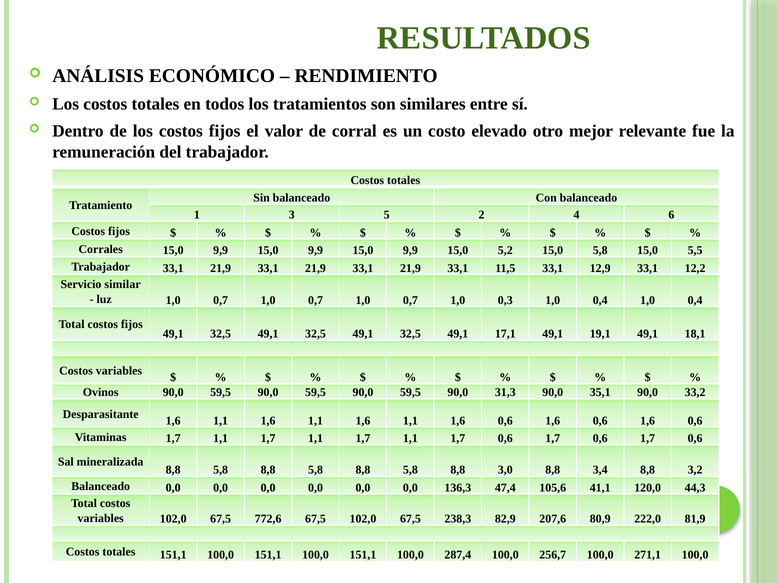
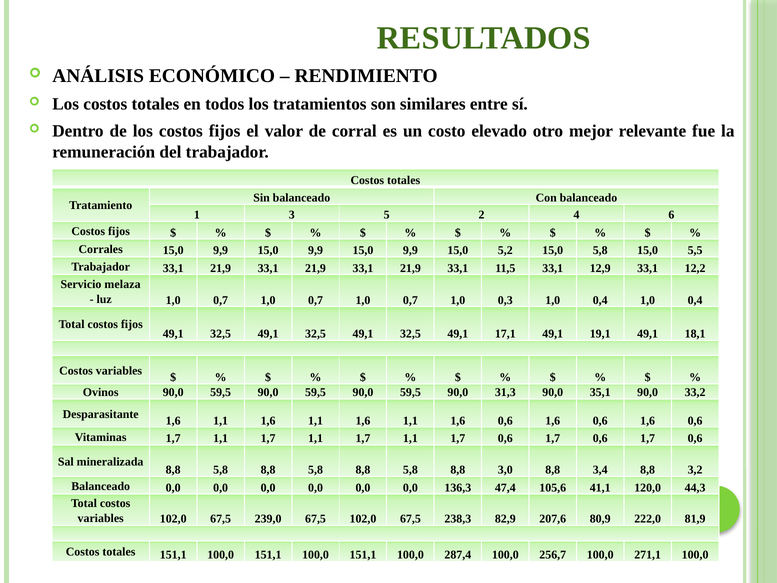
similar: similar -> melaza (123, 284)
772,6: 772,6 -> 239,0 (268, 519)
